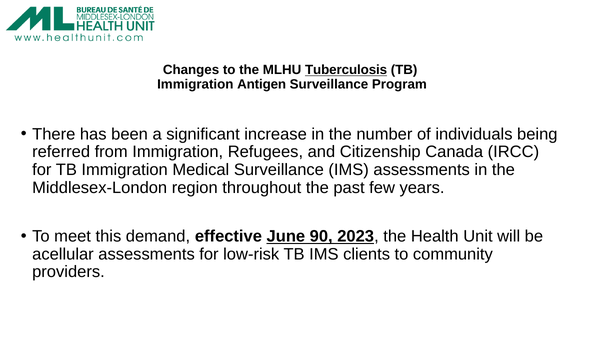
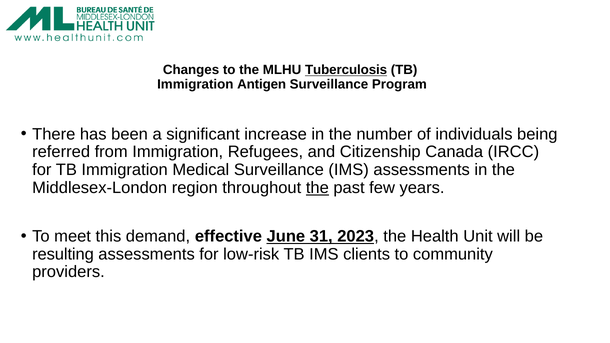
the underline: none -> present (317, 188)
90: 90 -> 31 (321, 236)
acellular: acellular -> resulting (63, 254)
